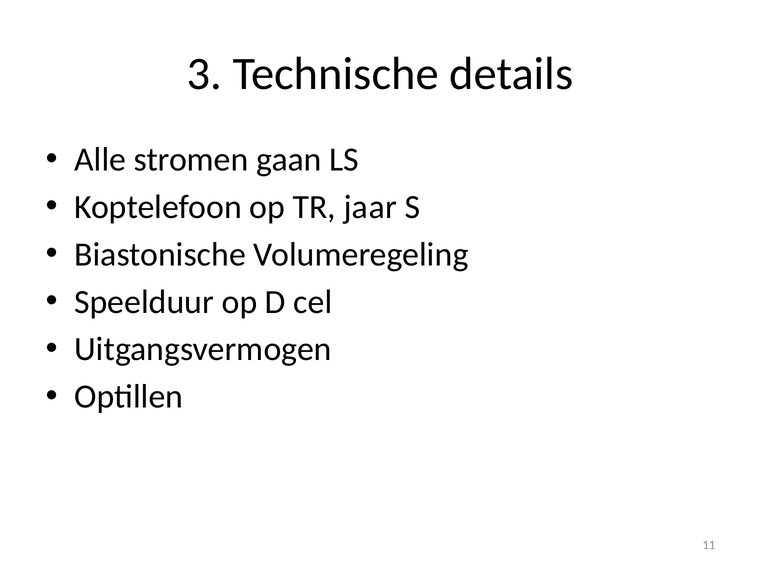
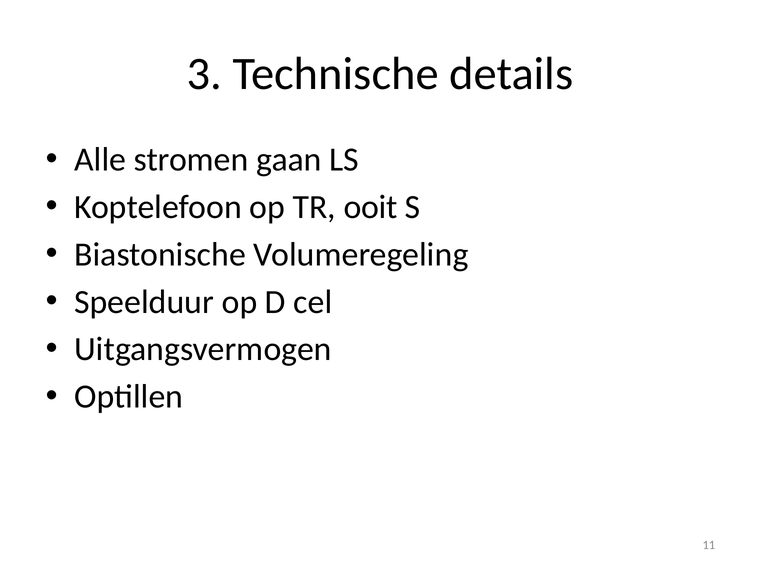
jaar: jaar -> ooit (371, 207)
